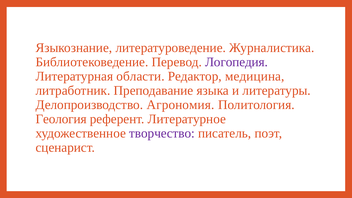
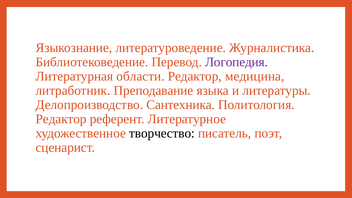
Агрономия: Агрономия -> Сантехника (181, 105)
Геология: Геология -> Редактор (61, 119)
творчество colour: purple -> black (162, 133)
